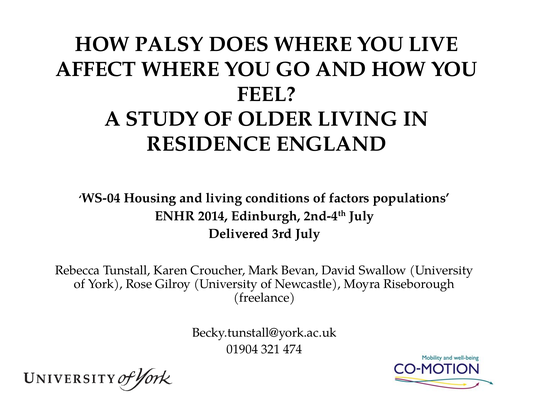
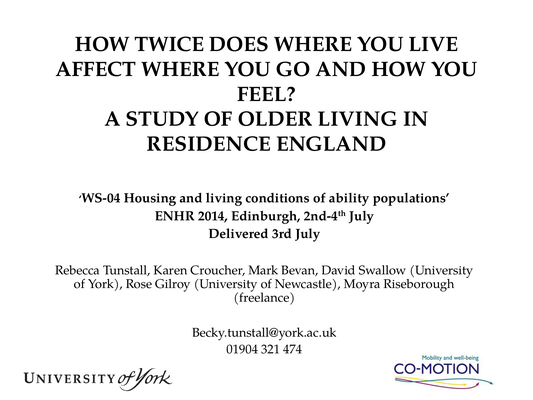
PALSY: PALSY -> TWICE (169, 44)
factors: factors -> ability (349, 198)
